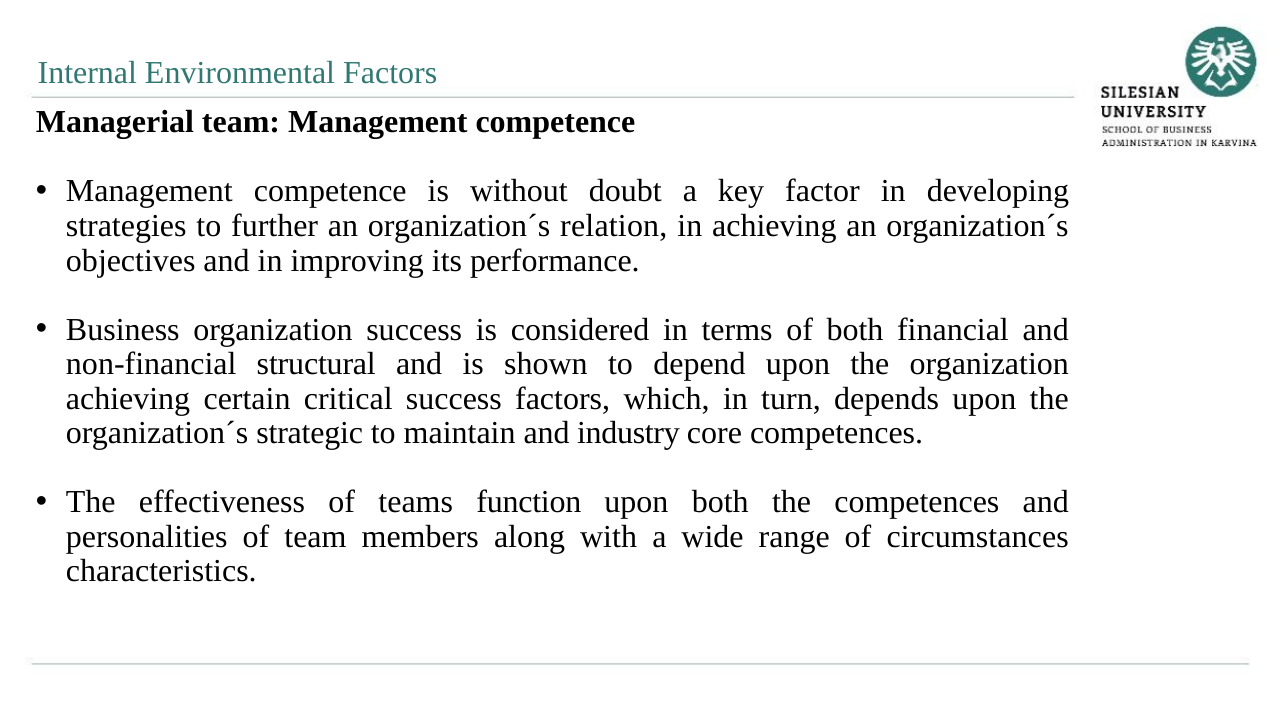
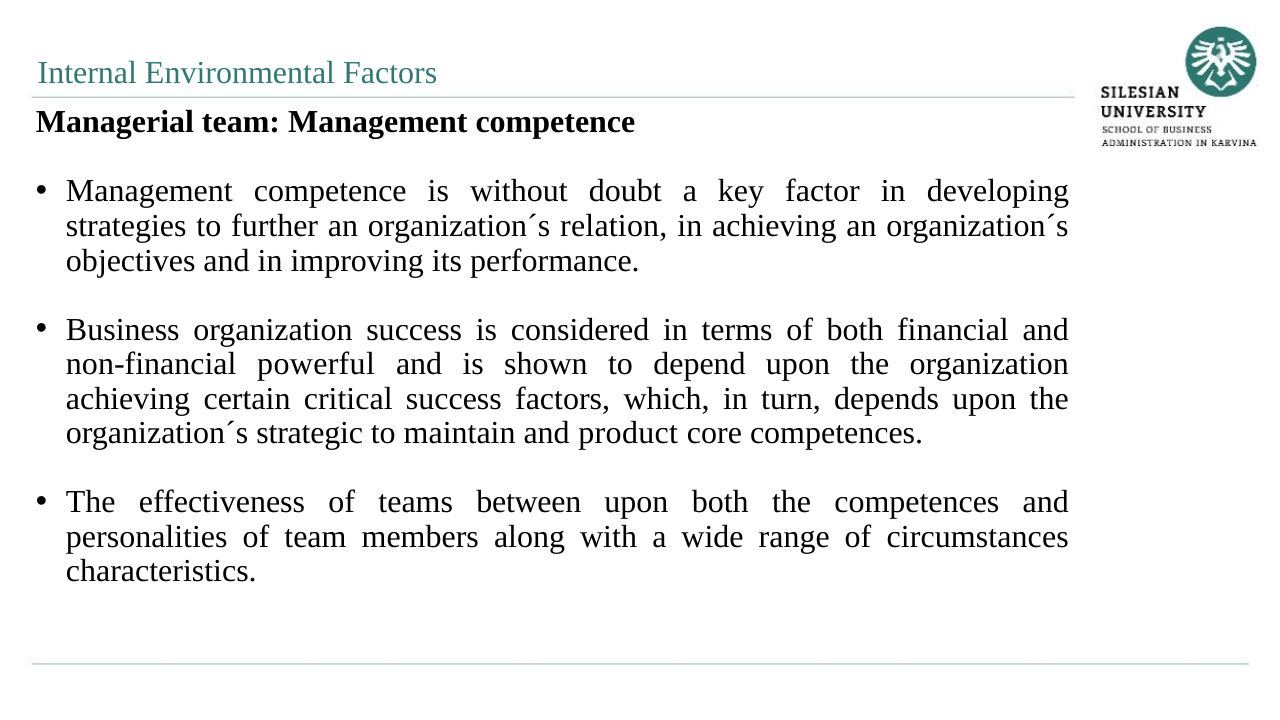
structural: structural -> powerful (316, 364)
industry: industry -> product (628, 433)
function: function -> between (529, 502)
